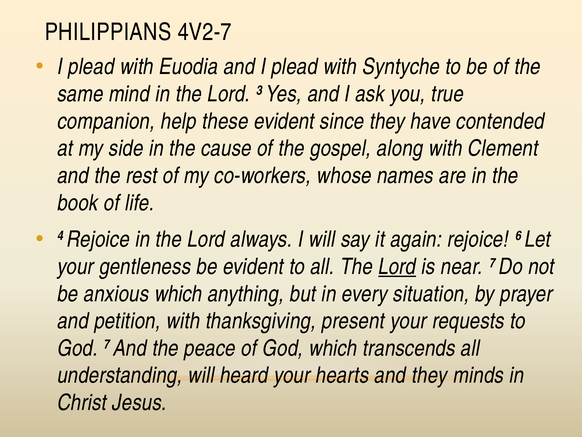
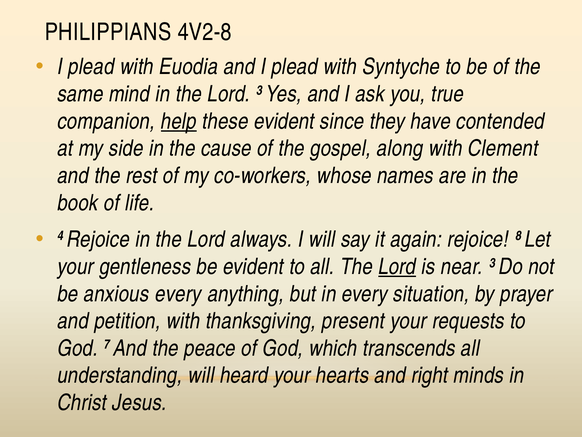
4V2-7: 4V2-7 -> 4V2-8 (205, 32)
help underline: none -> present (179, 121)
6: 6 -> 8 (518, 236)
near 7: 7 -> 3 (492, 263)
anxious which: which -> every (178, 294)
and they: they -> right (430, 375)
